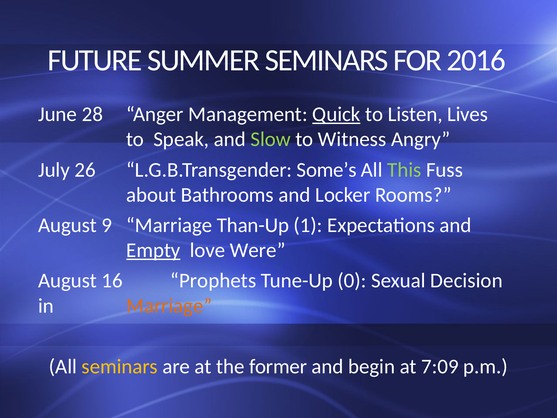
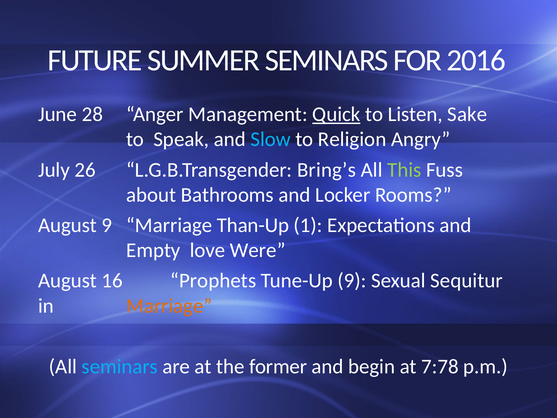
Lives: Lives -> Sake (467, 114)
Slow colour: light green -> light blue (271, 139)
Witness: Witness -> Religion (352, 139)
Some’s: Some’s -> Bring’s (326, 170)
Empty underline: present -> none (153, 250)
Tune-Up 0: 0 -> 9 (352, 281)
Decision: Decision -> Sequitur (466, 281)
seminars colour: yellow -> light blue (120, 366)
7:09: 7:09 -> 7:78 (440, 366)
